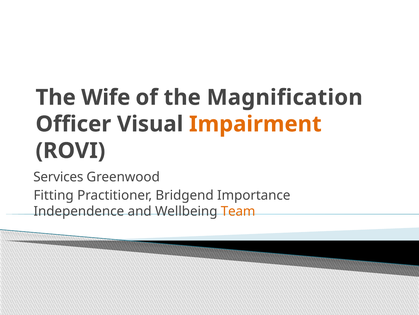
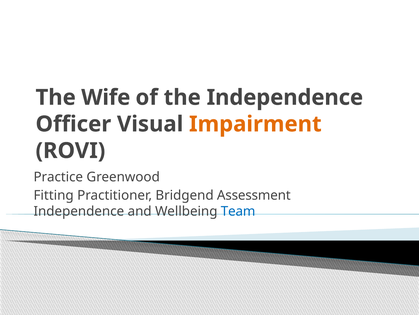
the Magnification: Magnification -> Independence (285, 97)
Services: Services -> Practice (58, 177)
Importance: Importance -> Assessment (254, 195)
Team colour: orange -> blue (238, 211)
